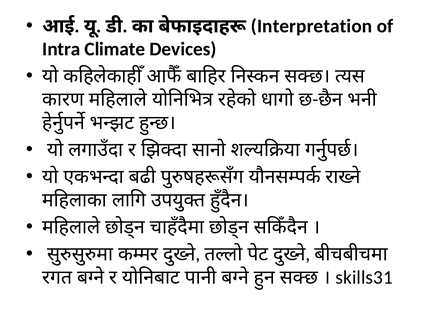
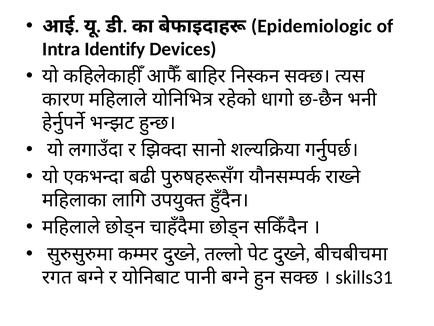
Interpretation: Interpretation -> Epidemiologic (312, 26)
Climate: Climate -> Identify (115, 49)
